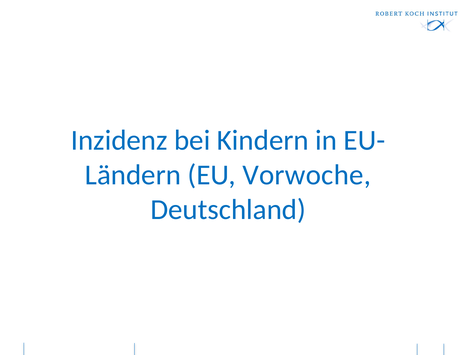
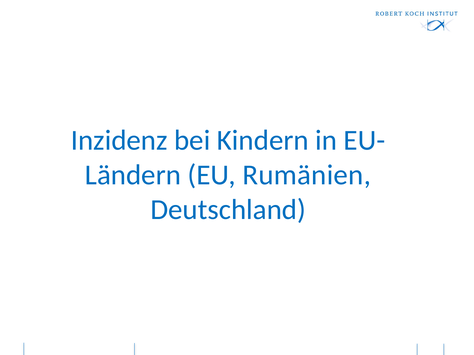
Vorwoche: Vorwoche -> Rumänien (307, 175)
